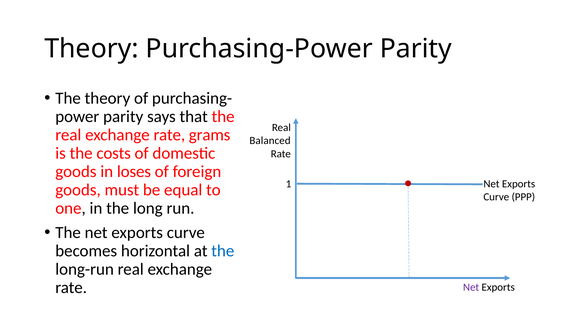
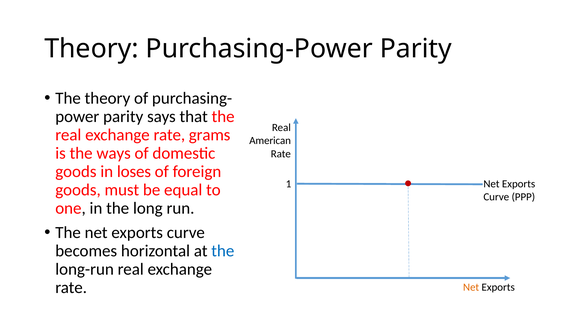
Balanced: Balanced -> American (270, 141)
costs: costs -> ways (114, 153)
Net colour: purple -> orange (471, 288)
